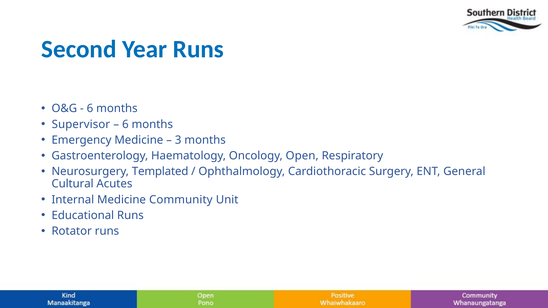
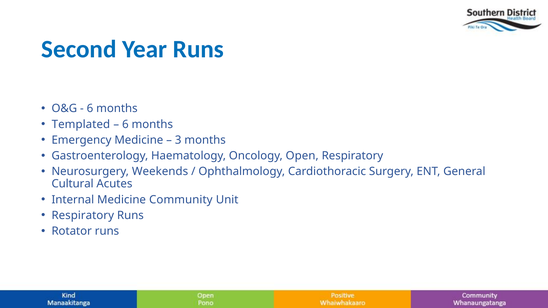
Supervisor: Supervisor -> Templated (81, 124)
Templated: Templated -> Weekends (160, 172)
Educational: Educational -> Respiratory (83, 215)
